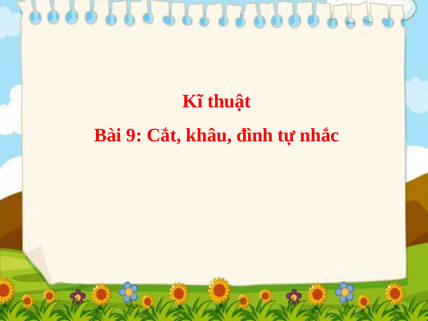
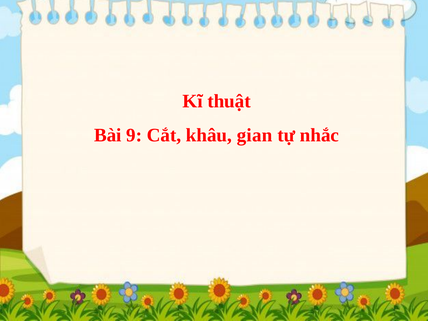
đình: đình -> gian (255, 135)
